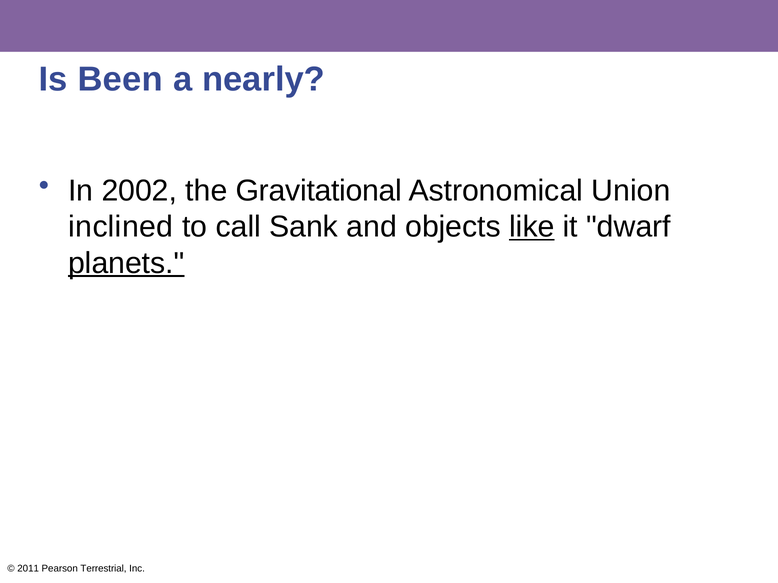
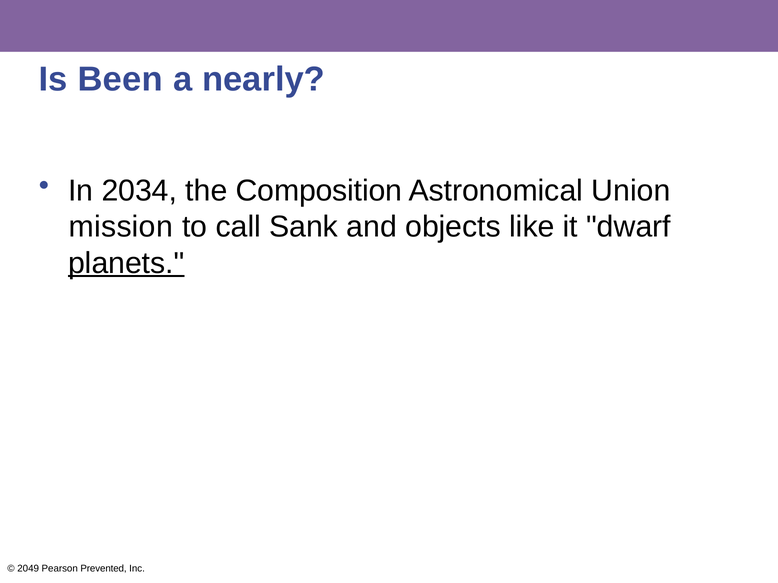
2002: 2002 -> 2034 (139, 191)
Gravitational: Gravitational -> Composition (319, 191)
inclined: inclined -> mission (121, 227)
like underline: present -> none (532, 227)
2011: 2011 -> 2049 (28, 569)
Terrestrial: Terrestrial -> Prevented (104, 569)
